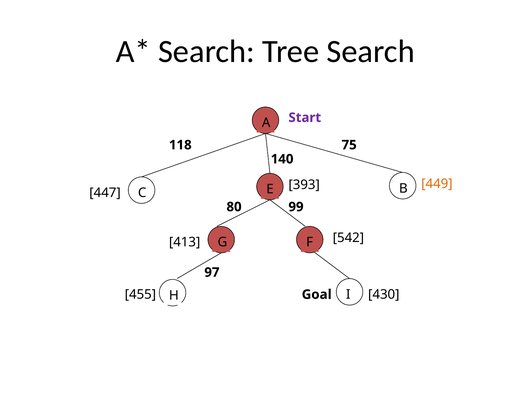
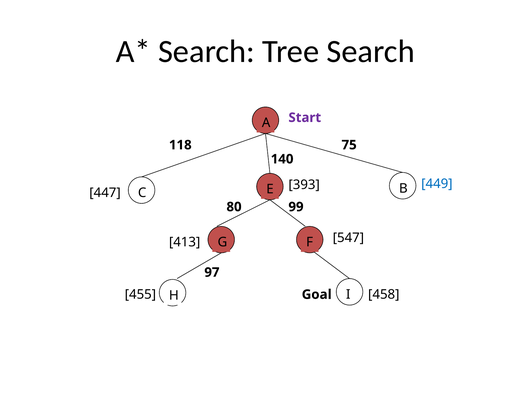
449 colour: orange -> blue (437, 184)
542: 542 -> 547 (348, 238)
430: 430 -> 458 (384, 295)
